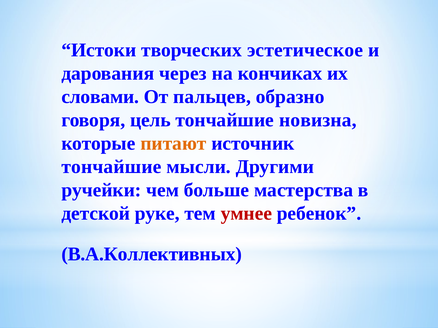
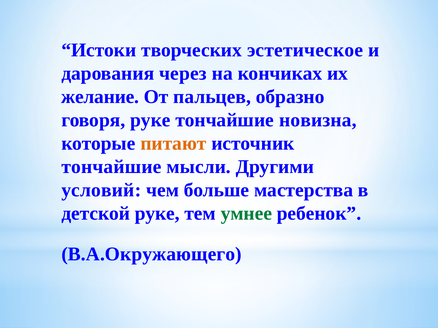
словами: словами -> желание (100, 97)
говоря цель: цель -> руке (150, 120)
ручейки: ручейки -> условий (101, 190)
умнее colour: red -> green (246, 214)
В.А.Коллективных: В.А.Коллективных -> В.А.Окружающего (151, 254)
